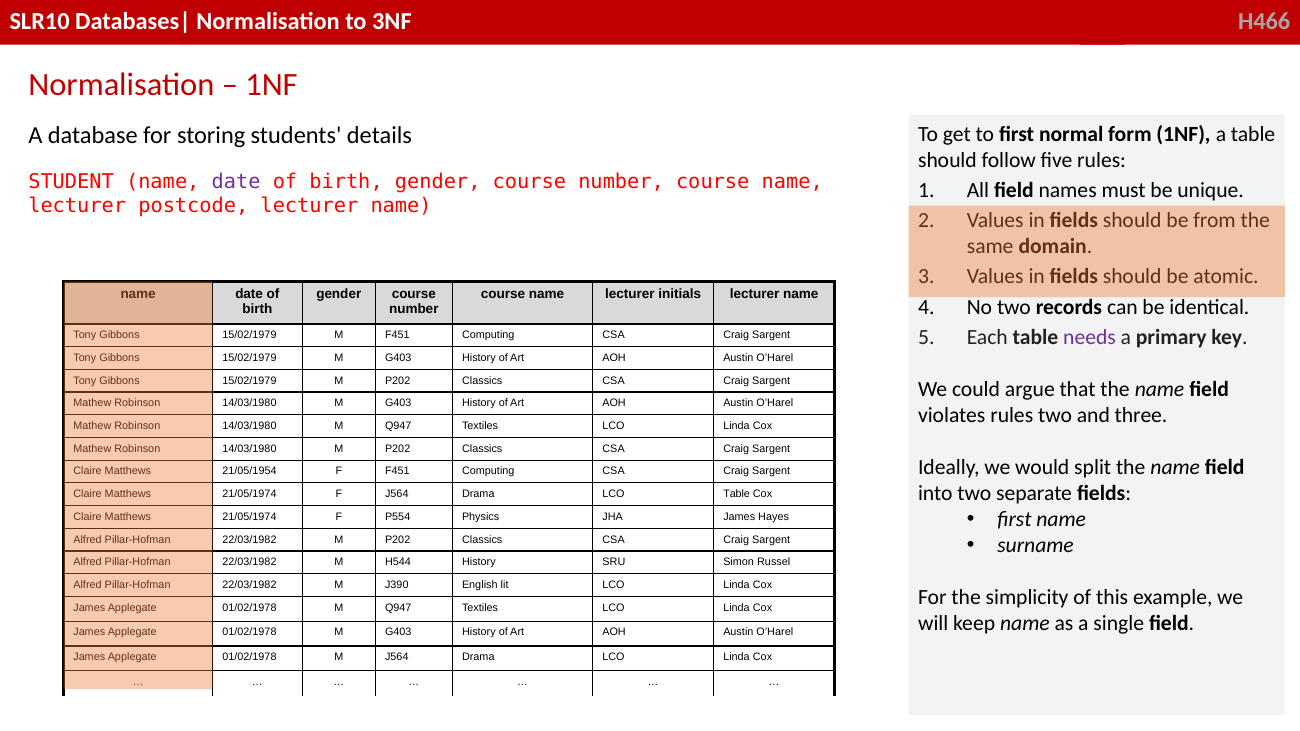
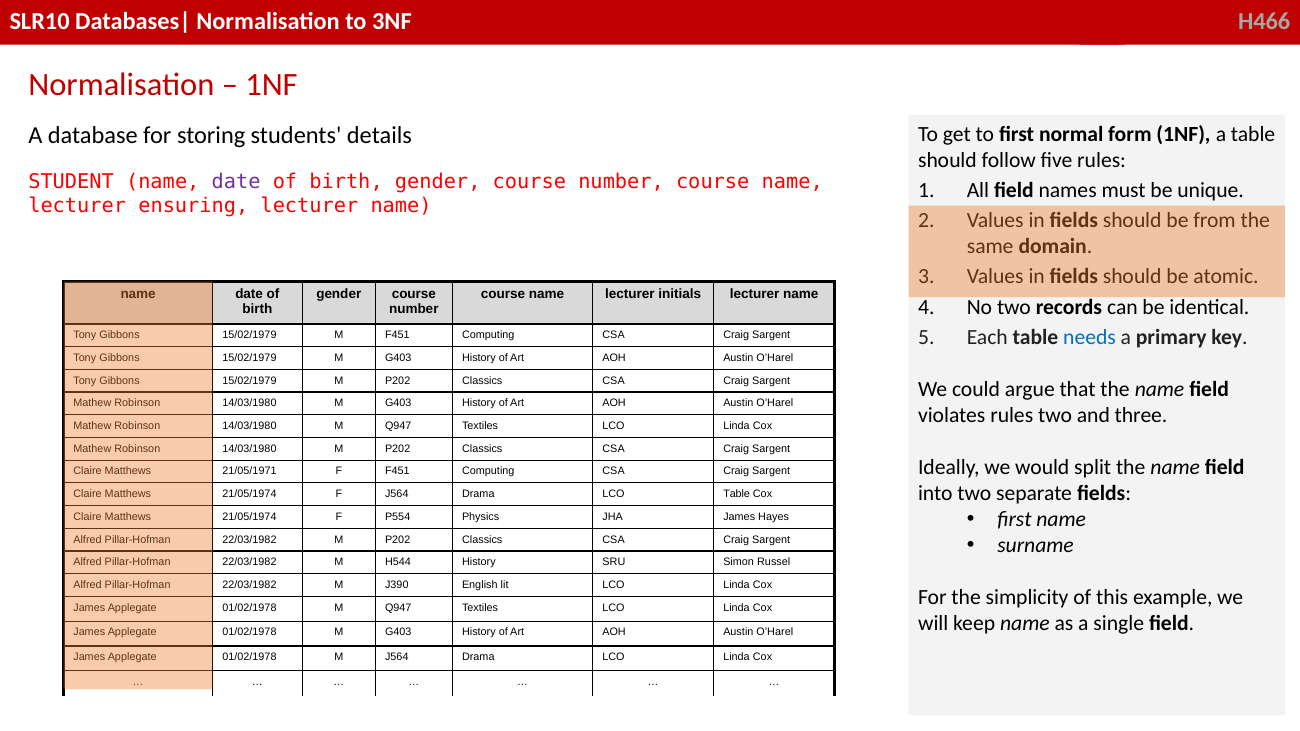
postcode: postcode -> ensuring (193, 206)
needs colour: purple -> blue (1090, 338)
21/05/1954: 21/05/1954 -> 21/05/1971 (249, 472)
